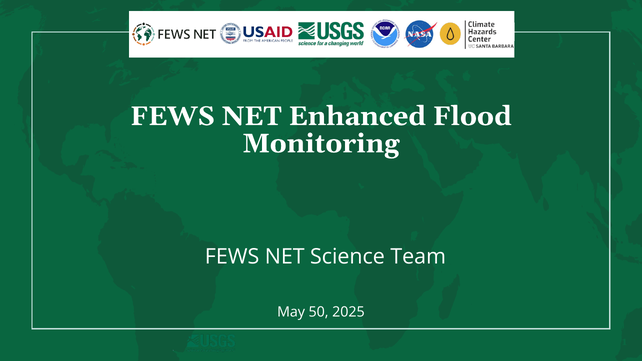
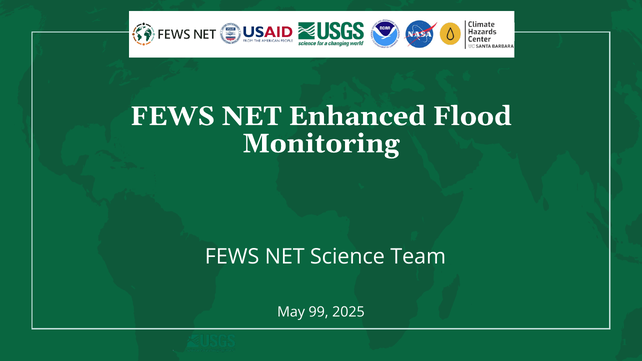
50: 50 -> 99 (319, 312)
